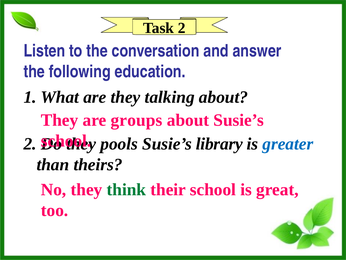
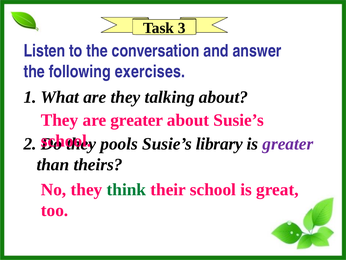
Task 2: 2 -> 3 (182, 28)
education: education -> exercises (150, 72)
are groups: groups -> greater (137, 120)
greater colour: blue -> purple (288, 144)
